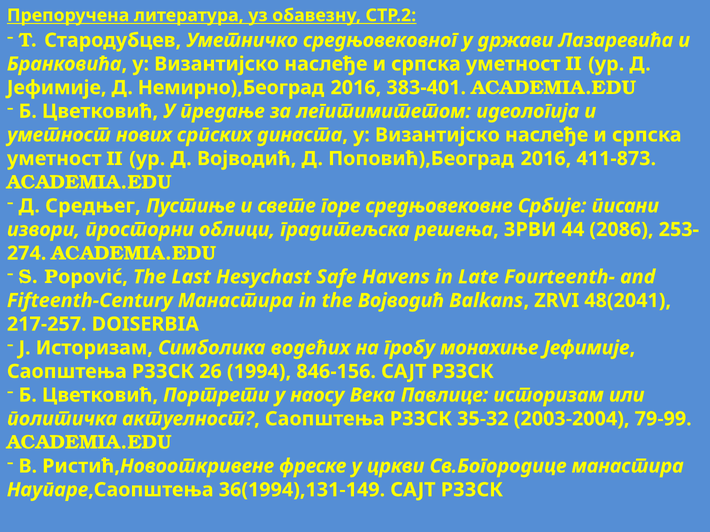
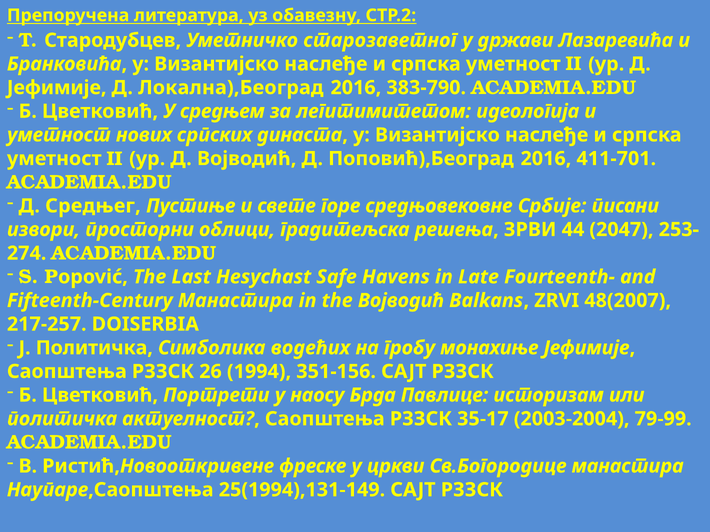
средњовековног: средњовековног -> старозаветног (380, 40)
Немирно),Београд: Немирно),Београд -> Локална),Београд (231, 88)
383-401: 383-401 -> 383-790 (426, 88)
предање: предање -> средњем (222, 111)
411-873: 411-873 -> 411-701 (616, 159)
2086: 2086 -> 2047 (621, 230)
48(2041: 48(2041 -> 48(2007 (628, 301)
Ј Историзам: Историзам -> Политичка (94, 348)
846-156: 846-156 -> 351-156 (336, 372)
Века: Века -> Брда (373, 396)
35-32: 35-32 -> 35-17 (483, 419)
36(1994),131-149: 36(1994),131-149 -> 25(1994),131-149 (302, 490)
